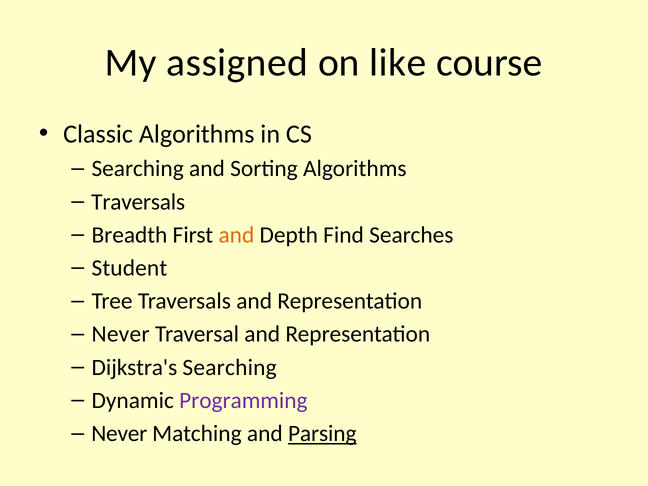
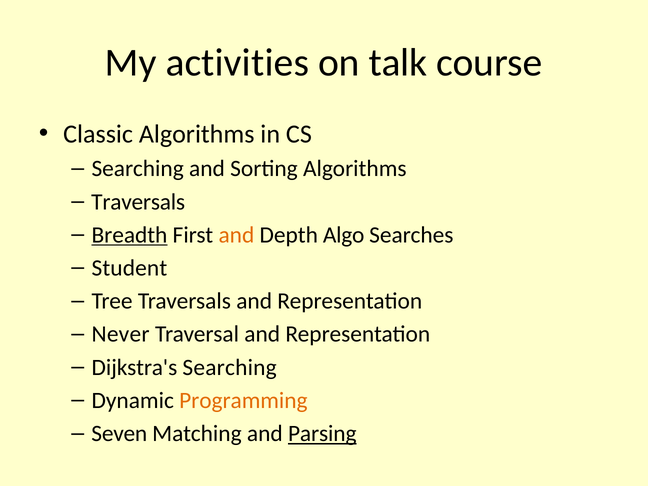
assigned: assigned -> activities (237, 63)
like: like -> talk (398, 63)
Breadth underline: none -> present (129, 235)
Find: Find -> Algo (344, 235)
Programming colour: purple -> orange (243, 400)
Never: Never -> Seven (119, 434)
